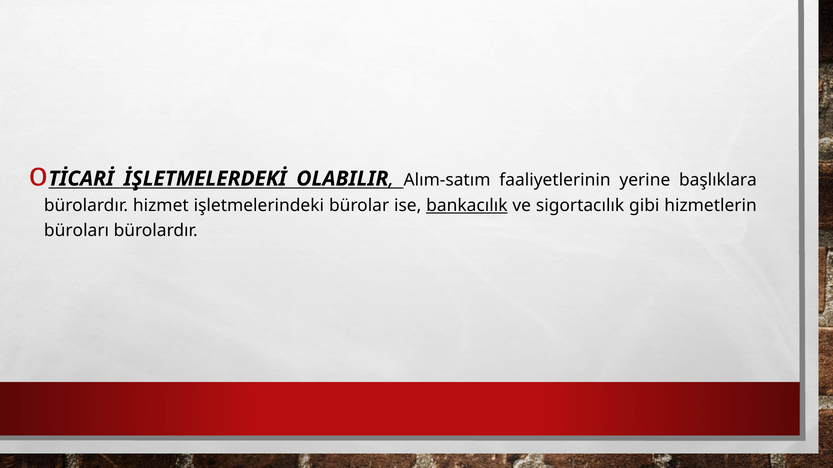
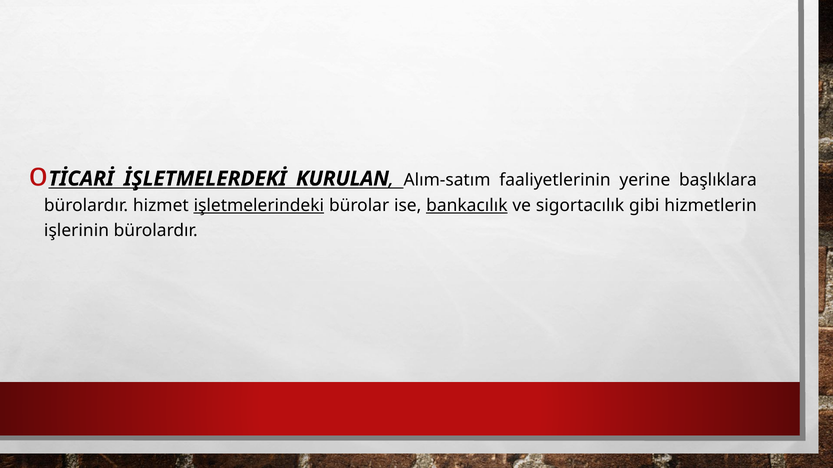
OLABILIR: OLABILIR -> KURULAN (343, 179)
işletmelerindeki underline: none -> present (259, 206)
büroları: büroları -> işlerinin (76, 231)
